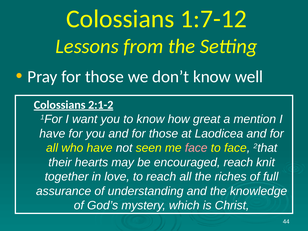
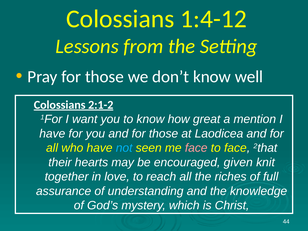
1:7-12: 1:7-12 -> 1:4-12 (214, 19)
not colour: white -> light blue (124, 148)
encouraged reach: reach -> given (238, 162)
